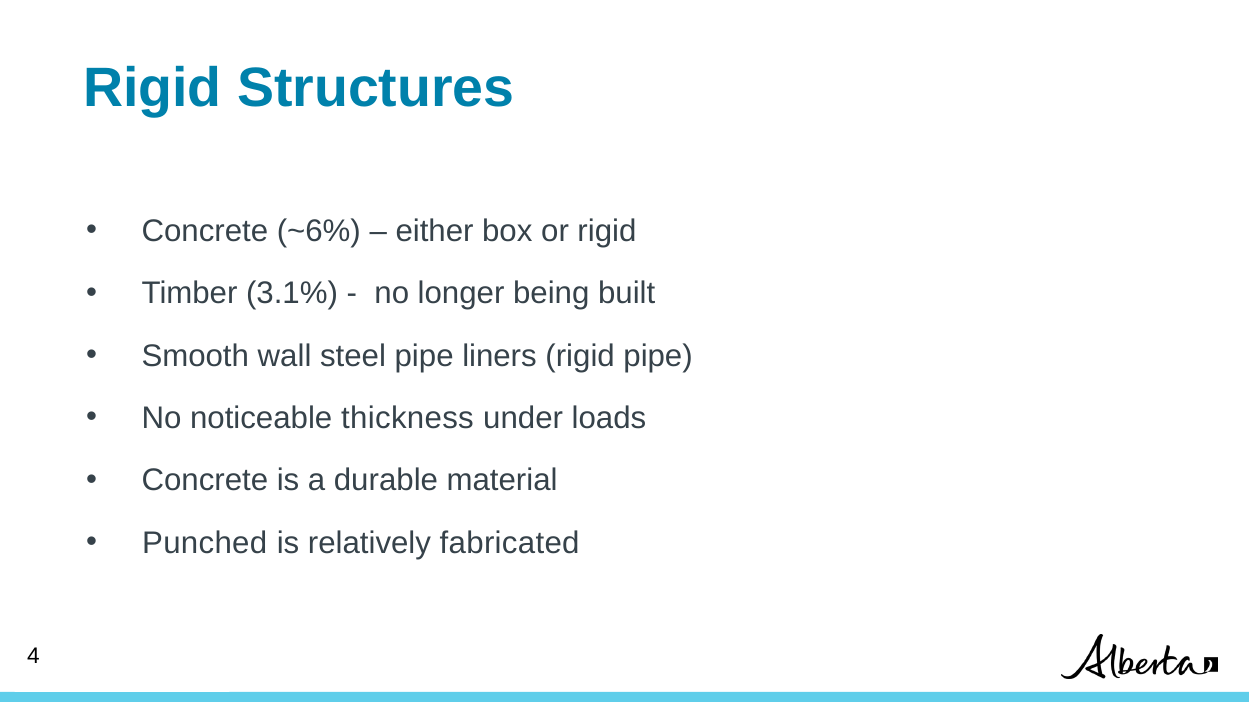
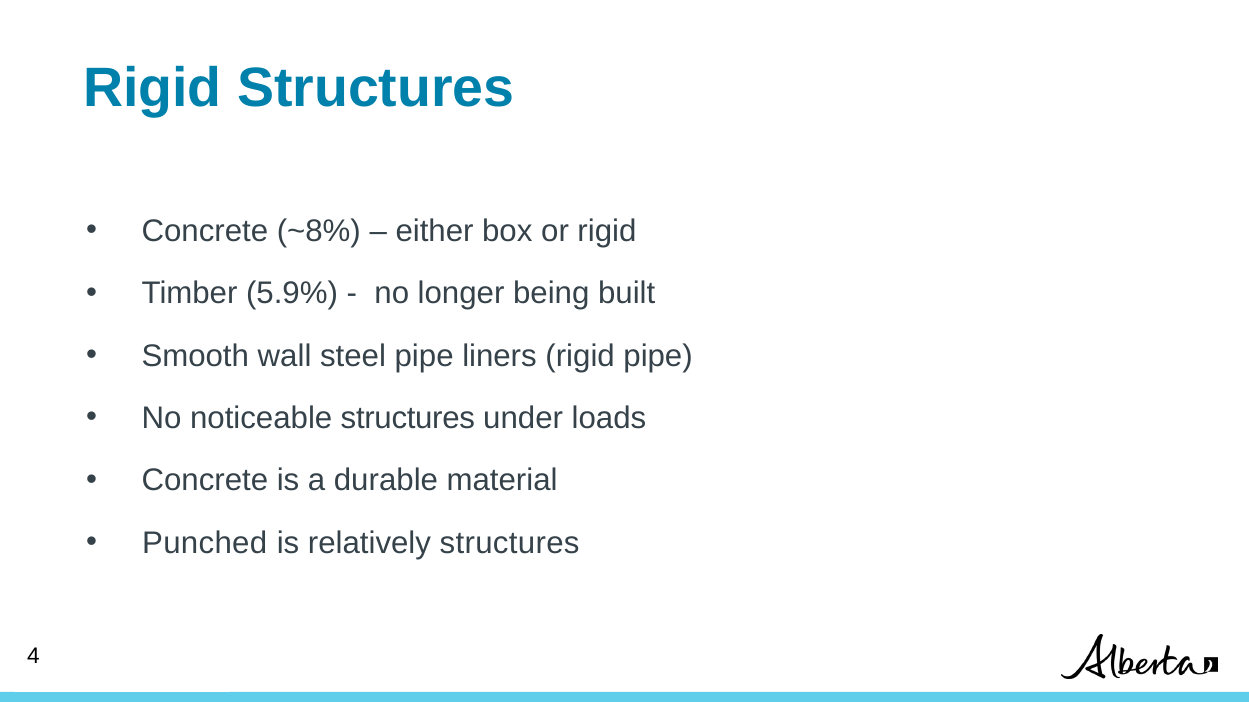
~6%: ~6% -> ~8% (319, 231)
3.1%: 3.1% -> 5.9% (292, 294)
noticeable thickness: thickness -> structures (408, 419)
relatively fabricated: fabricated -> structures (510, 543)
